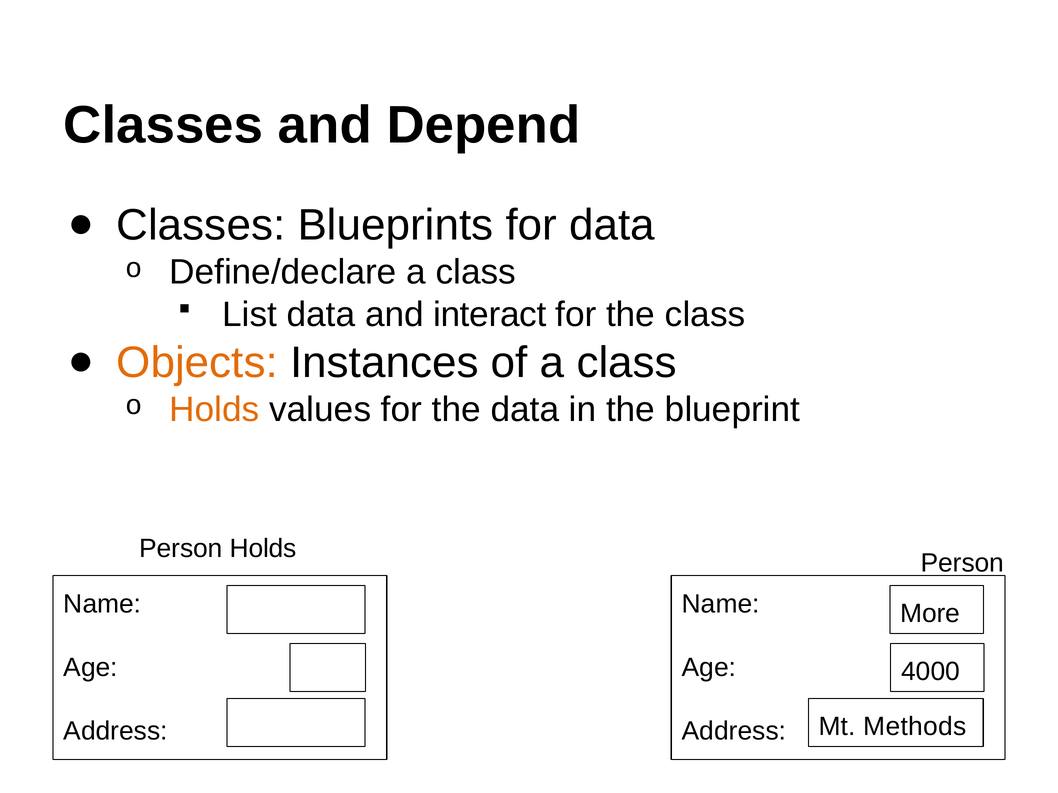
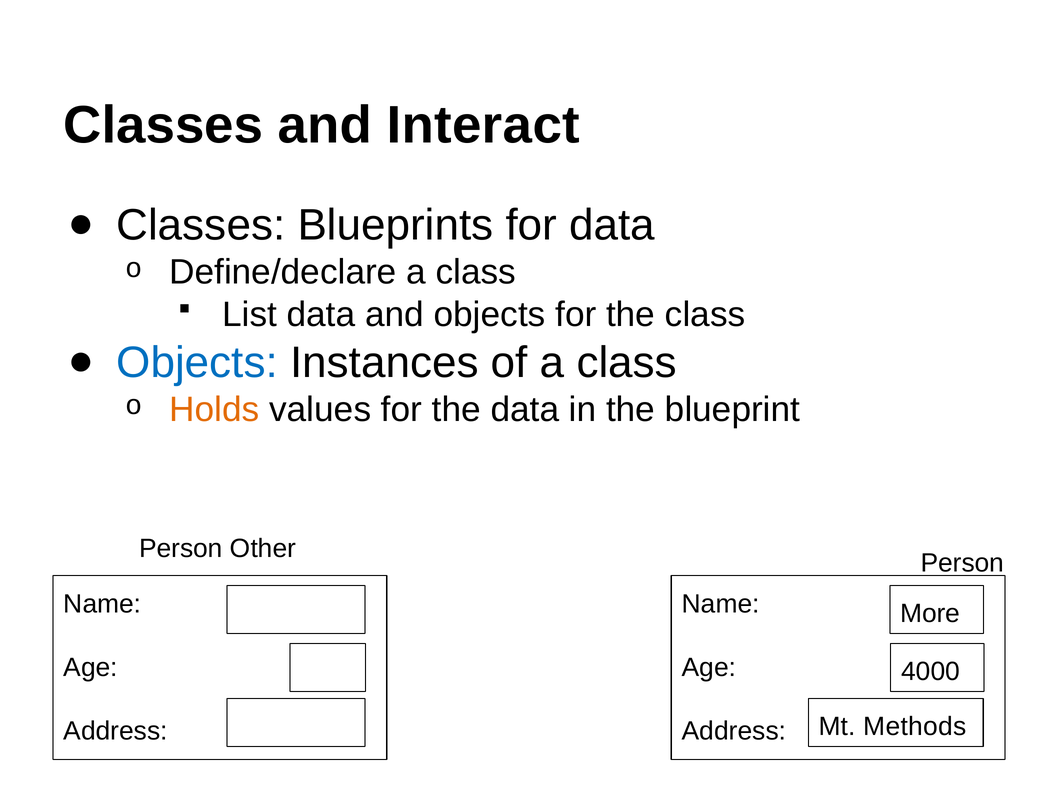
Depend: Depend -> Interact (483, 125)
and interact: interact -> objects (490, 315)
Objects colour: orange -> blue (197, 363)
Person Holds: Holds -> Other (263, 549)
